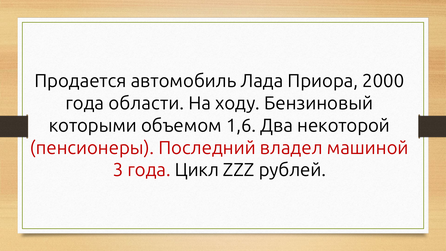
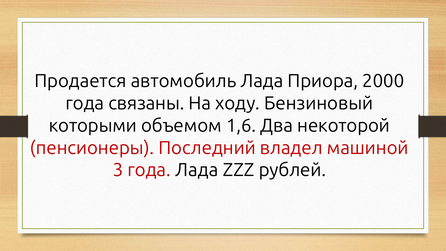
области: области -> связаны (146, 103)
года Цикл: Цикл -> Лада (197, 170)
